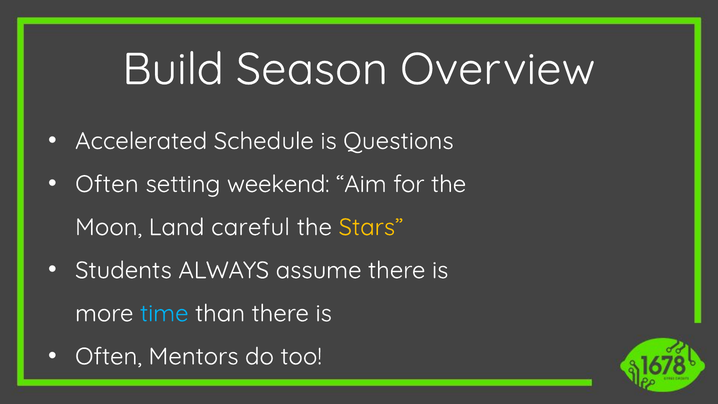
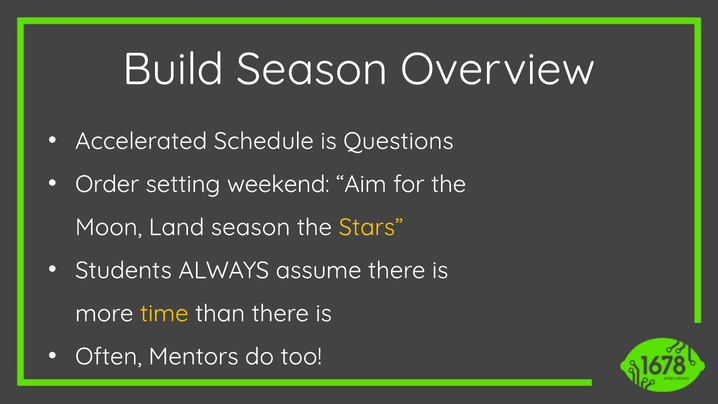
Often: Often -> Order (107, 184)
Land careful: careful -> season (251, 227)
time colour: light blue -> yellow (164, 313)
